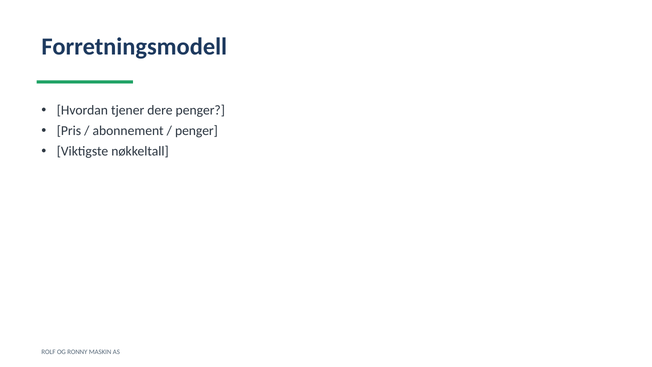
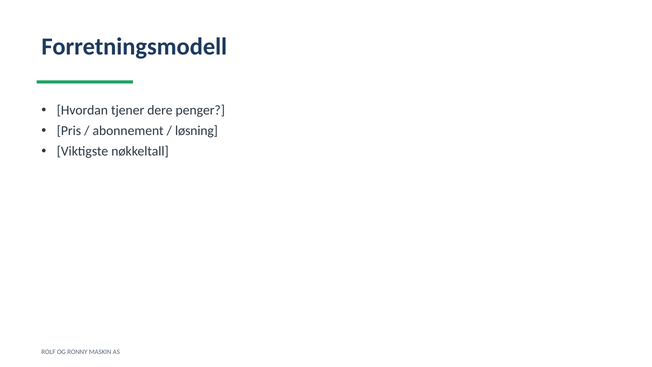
penger: penger -> løsning (196, 131)
